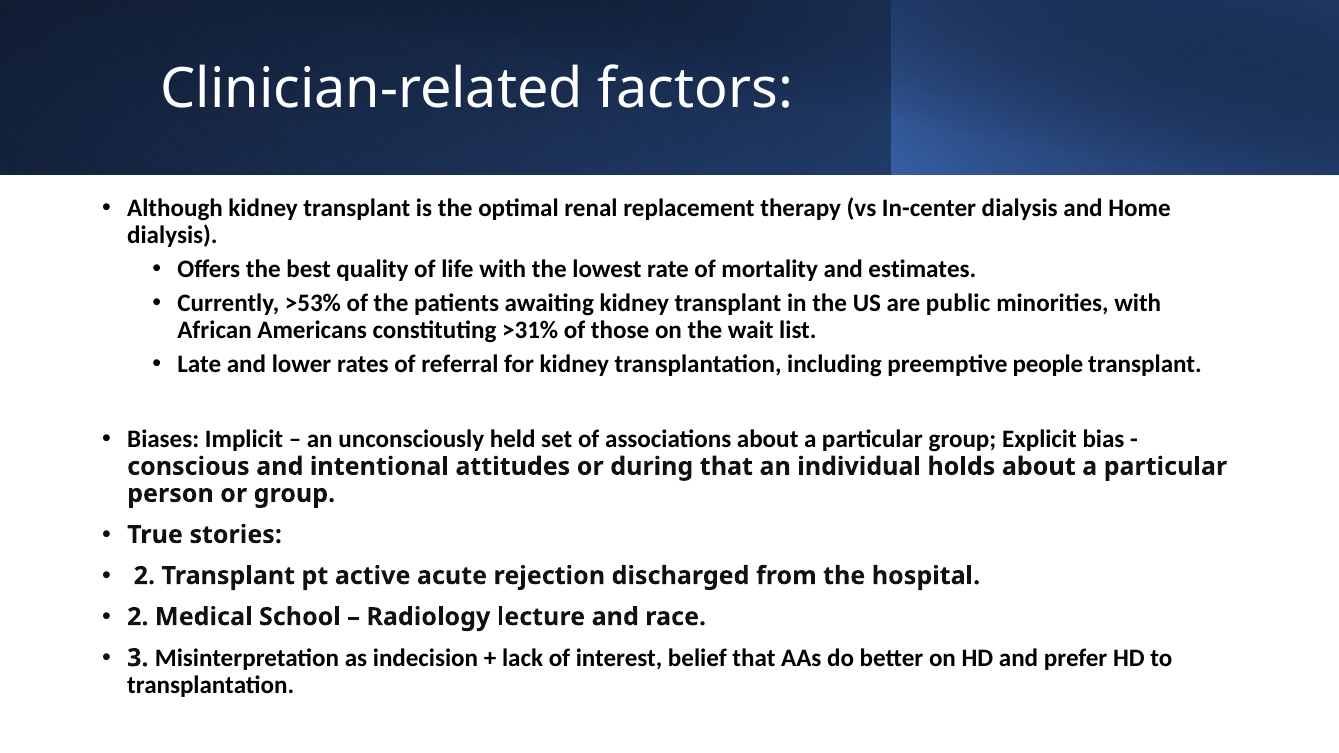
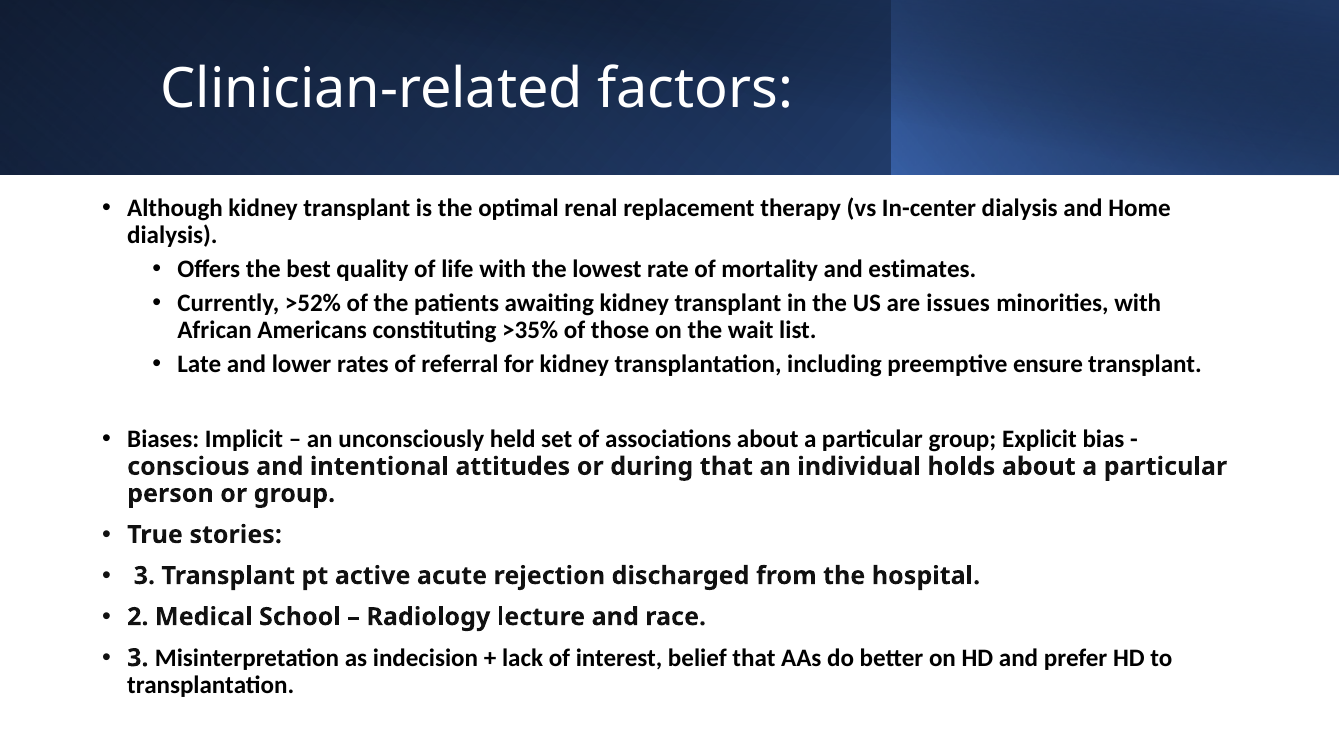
>53%: >53% -> >52% (313, 303)
public: public -> issues (958, 303)
>31%: >31% -> >35% (530, 330)
people: people -> ensure (1048, 364)
2: 2 -> 3 (144, 576)
